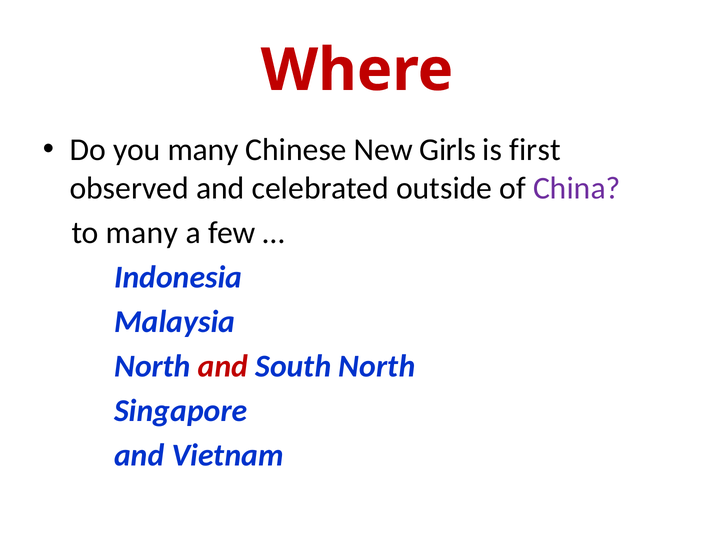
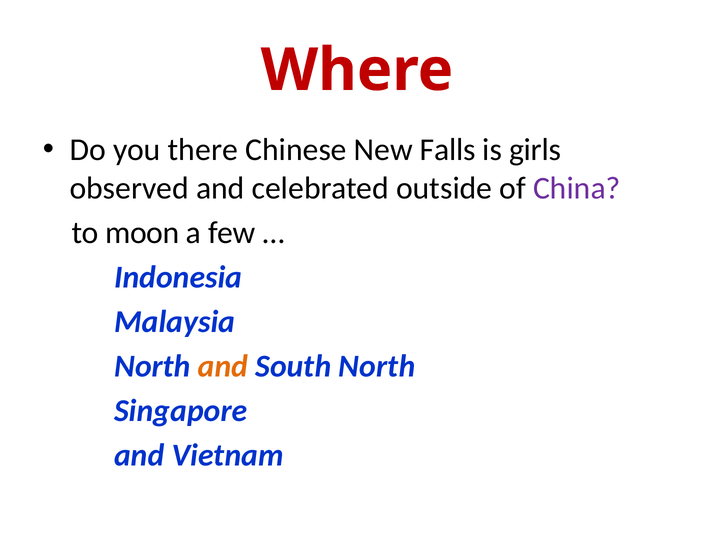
you many: many -> there (203, 150)
Girls: Girls -> Falls (448, 150)
first: first -> girls (535, 150)
to many: many -> moon (142, 232)
and colour: red -> orange (223, 366)
